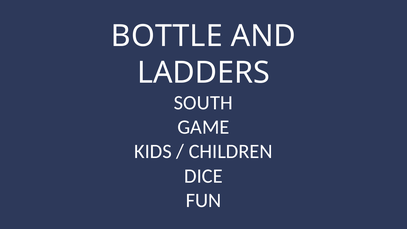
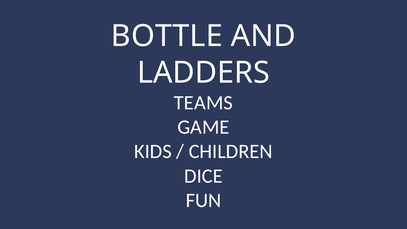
SOUTH: SOUTH -> TEAMS (203, 103)
